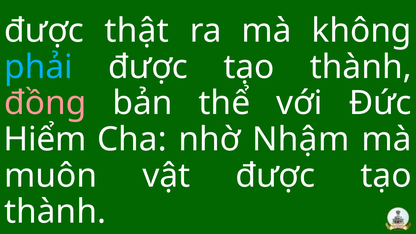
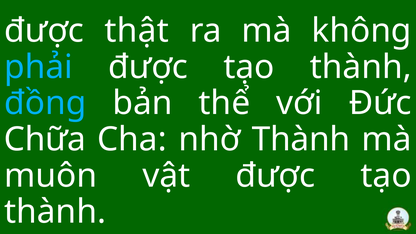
đồng colour: pink -> light blue (45, 103)
Hiểm: Hiểm -> Chữa (45, 139)
nhờ Nhậm: Nhậm -> Thành (301, 139)
